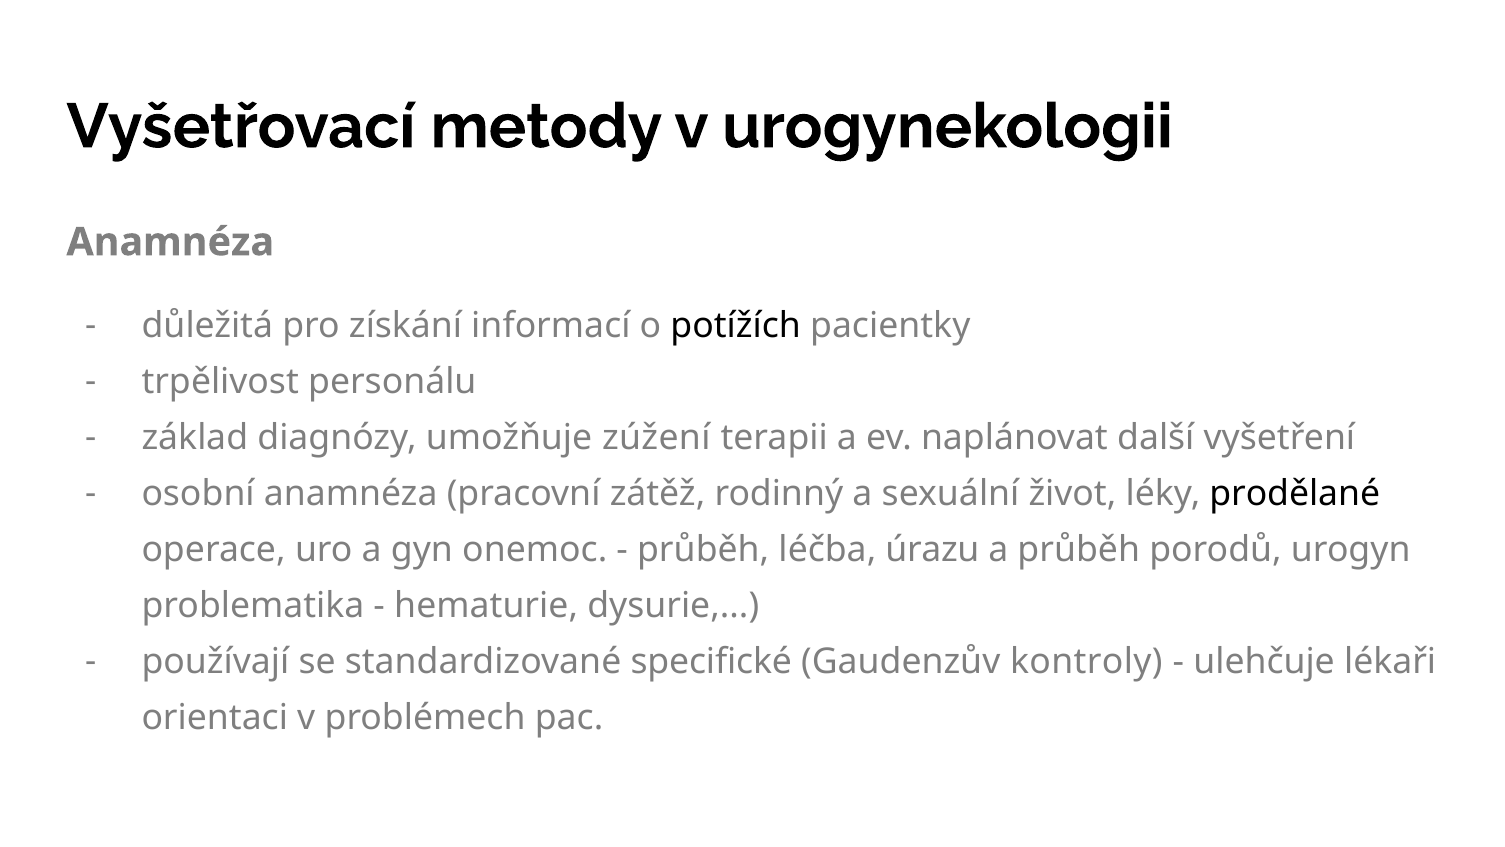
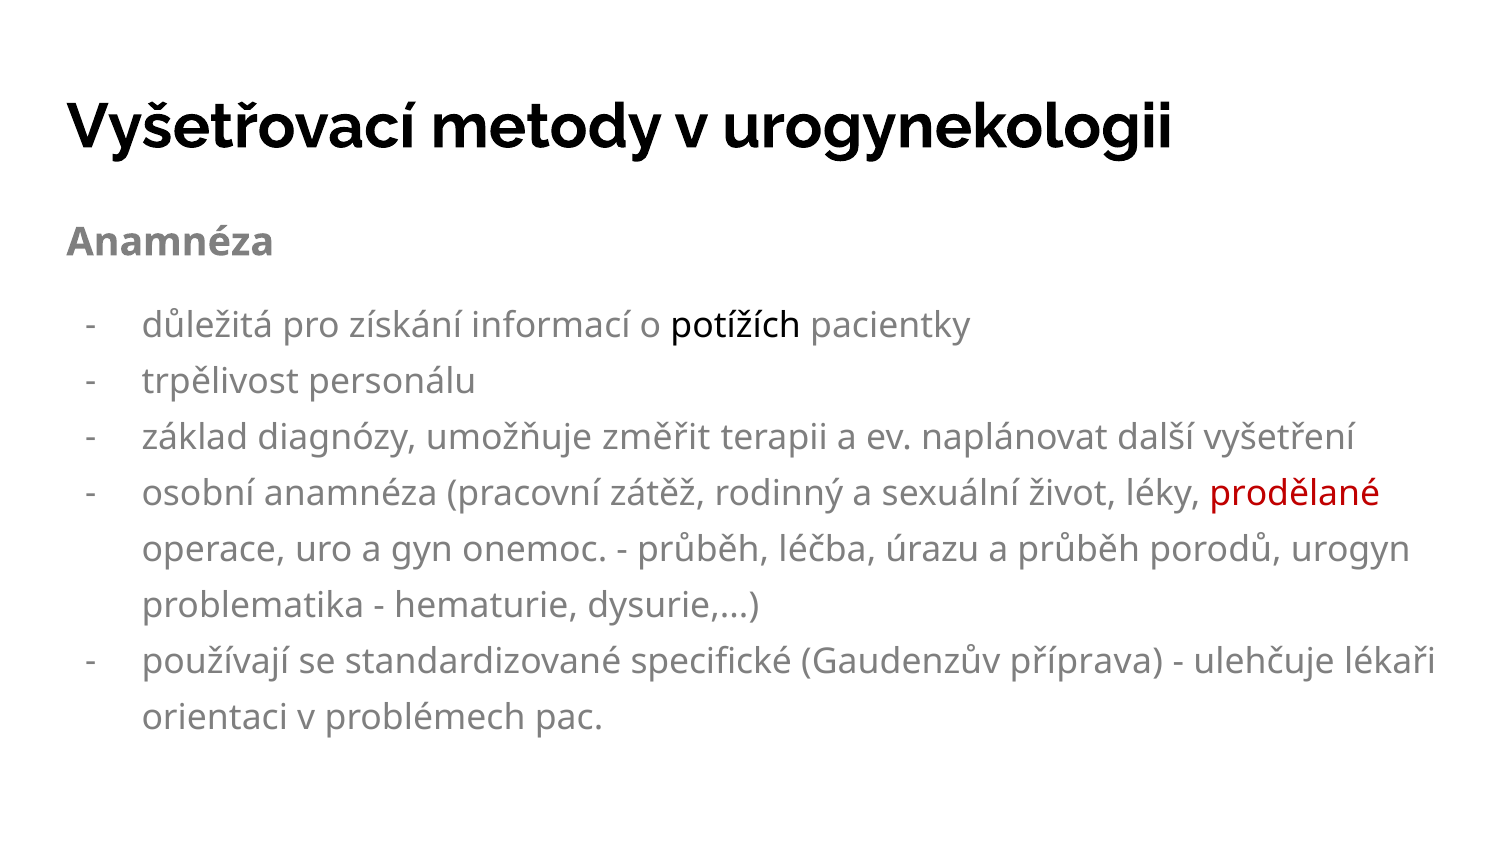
zúžení: zúžení -> změřit (656, 437)
prodělané colour: black -> red (1295, 493)
kontroly: kontroly -> příprava (1086, 661)
